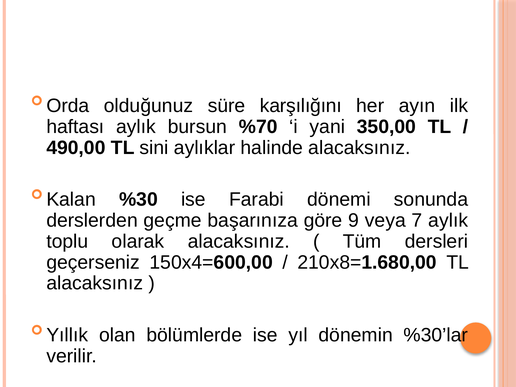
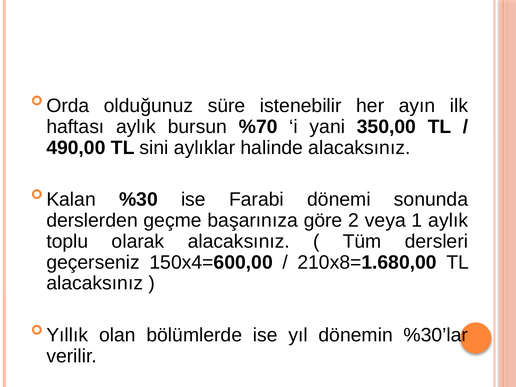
karşılığını: karşılığını -> istenebilir (301, 106)
9: 9 -> 2 (354, 220)
7: 7 -> 1 (417, 220)
